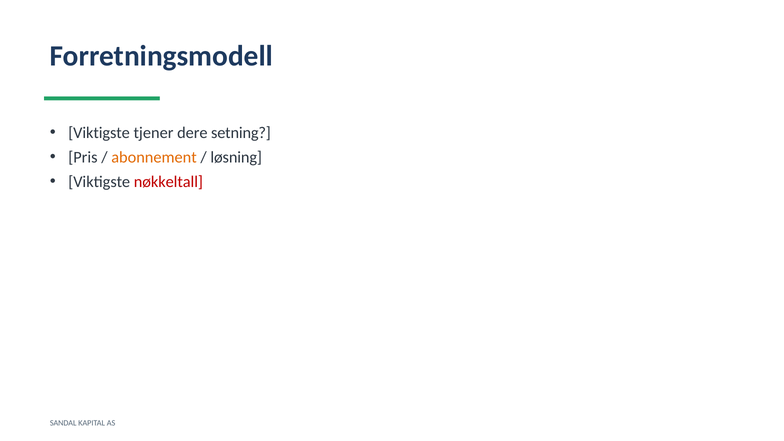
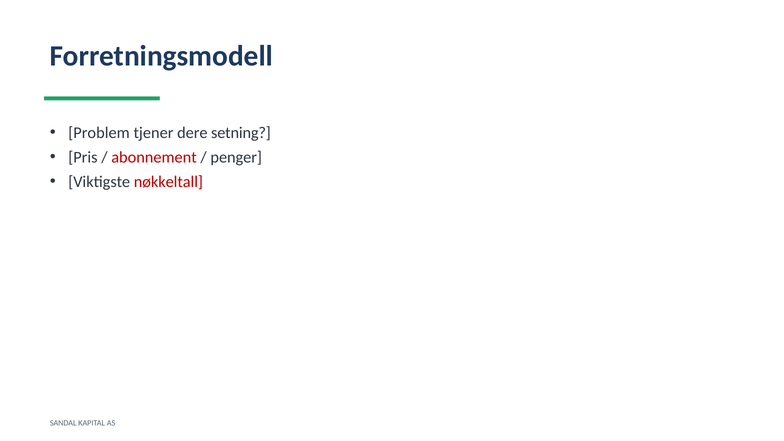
Viktigste: Viktigste -> Problem (99, 133)
abonnement colour: orange -> red (154, 157)
løsning: løsning -> penger (236, 157)
